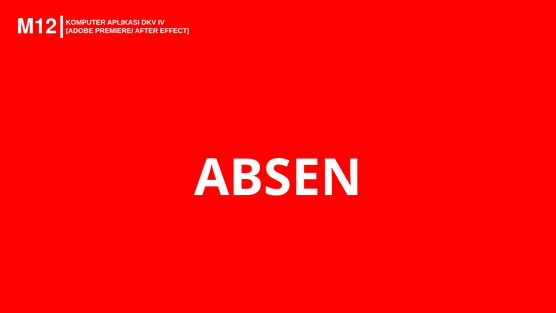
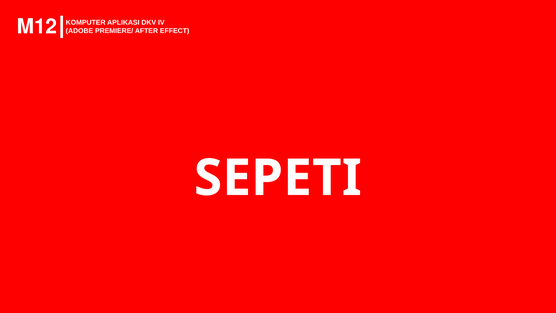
ABSEN: ABSEN -> SEPETI (278, 178)
